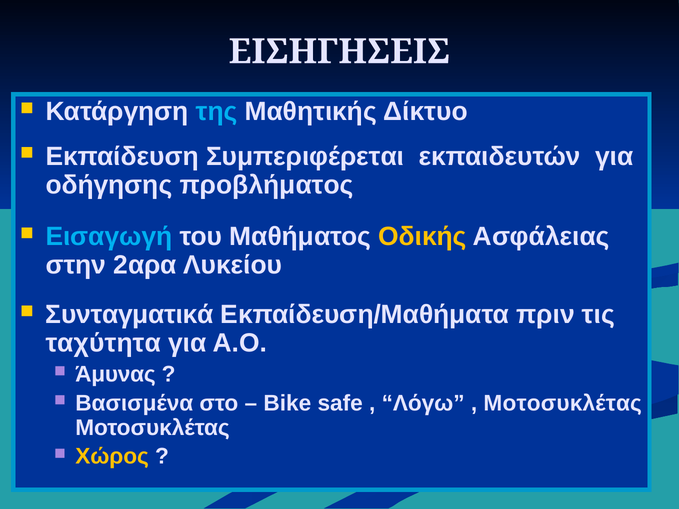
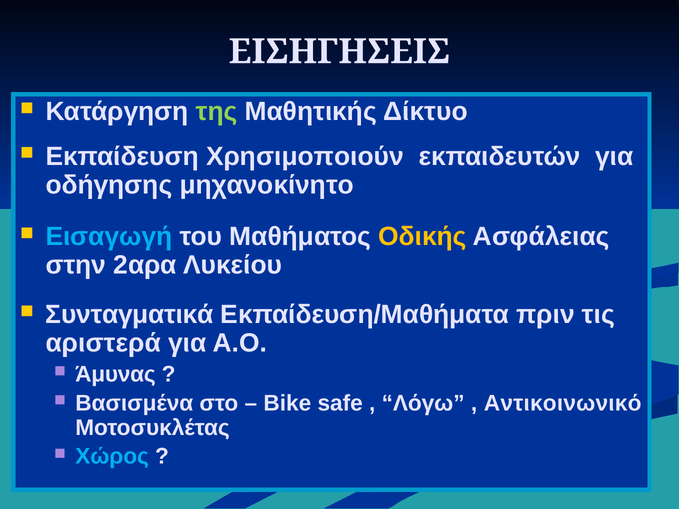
της colour: light blue -> light green (217, 112)
Συμπεριφέρεται: Συμπεριφέρεται -> Χρησιμοποιούν (305, 156)
προβλήματος: προβλήματος -> μηχανοκίνητο (267, 185)
ταχύτητα: ταχύτητα -> αριστερά (103, 343)
Μοτοσυκλέτας: Μοτοσυκλέτας -> Αντικοινωνικό (563, 403)
Χώρος colour: yellow -> light blue (112, 457)
